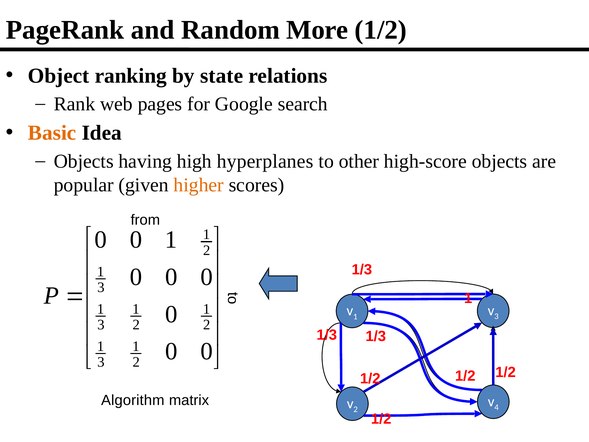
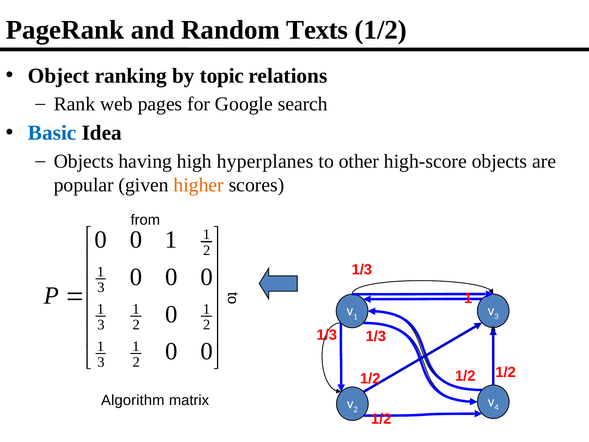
More: More -> Texts (317, 30)
state: state -> topic (222, 76)
Basic colour: orange -> blue (52, 133)
